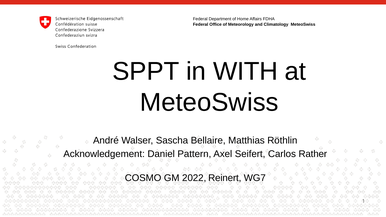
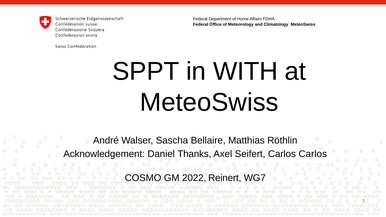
Pattern: Pattern -> Thanks (194, 154)
Carlos Rather: Rather -> Carlos (313, 154)
